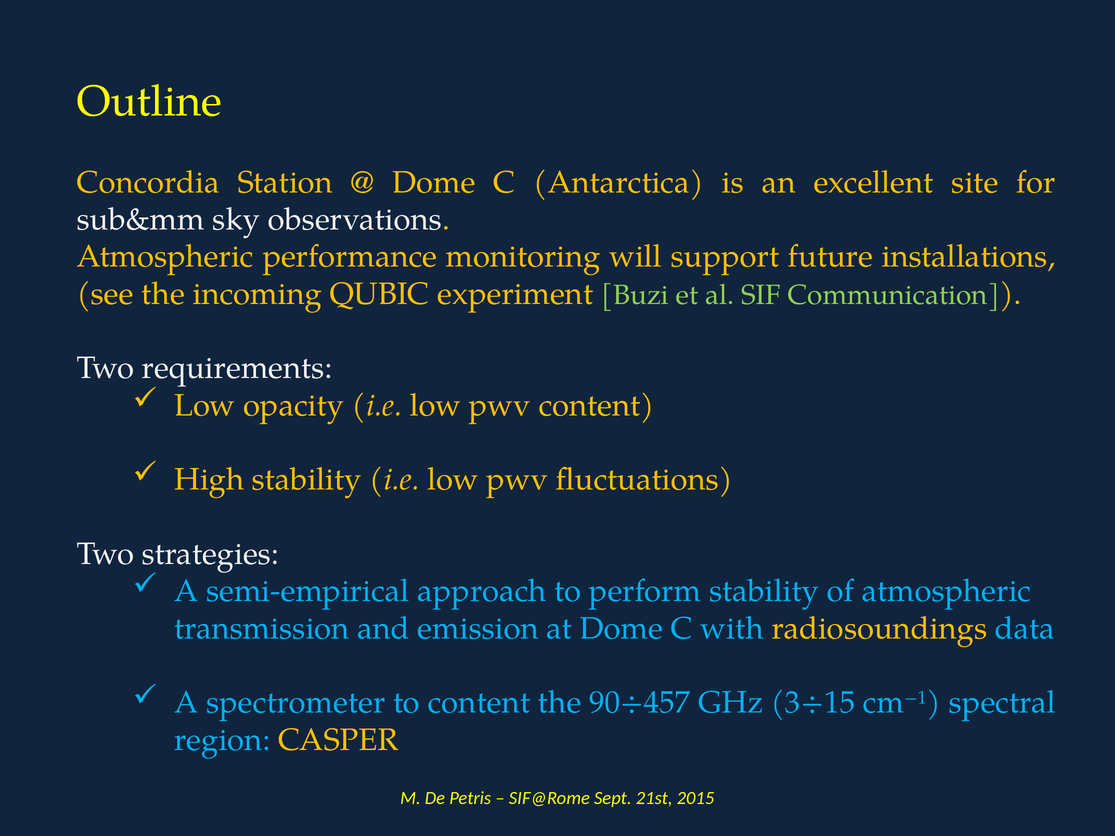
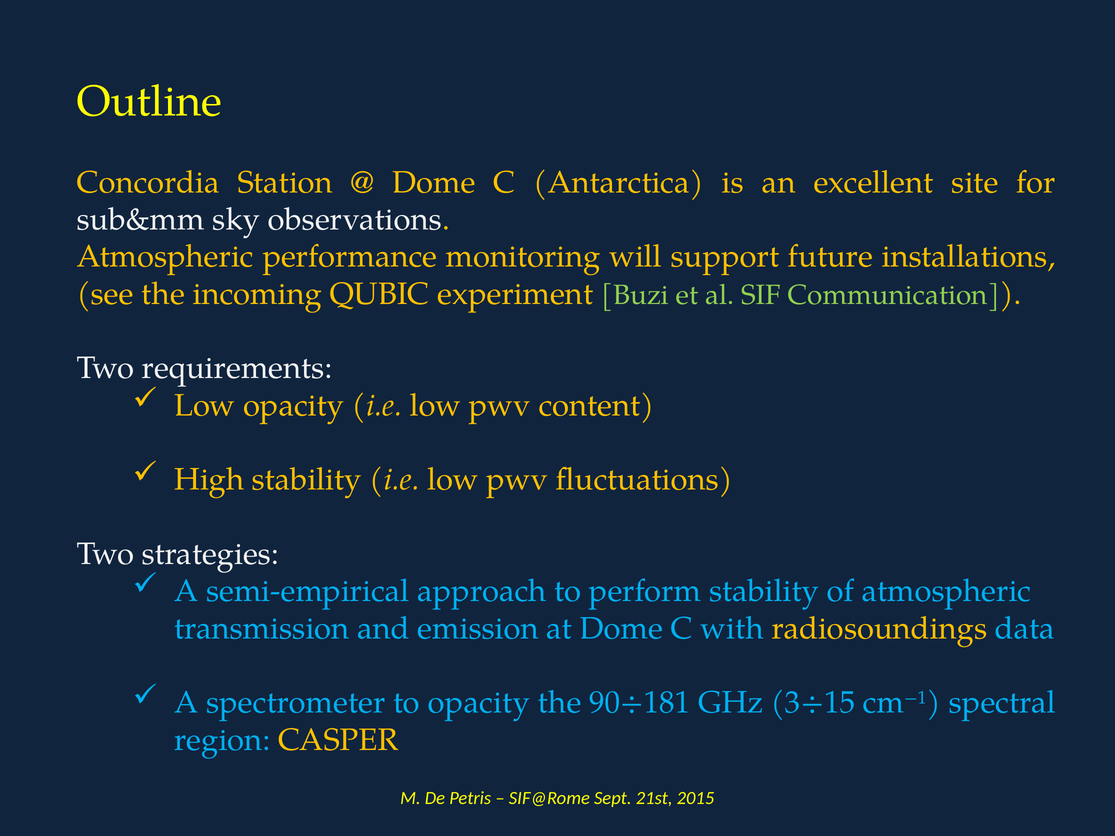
to content: content -> opacity (479, 703)
90÷457: 90÷457 -> 90÷181 (640, 703)
